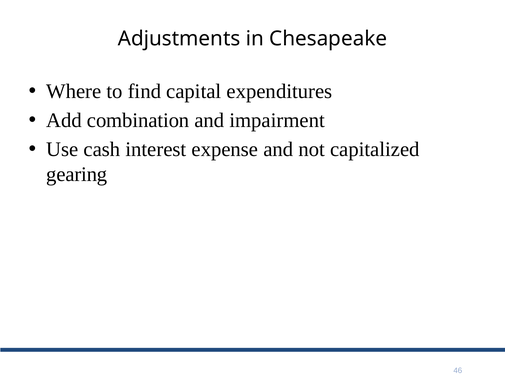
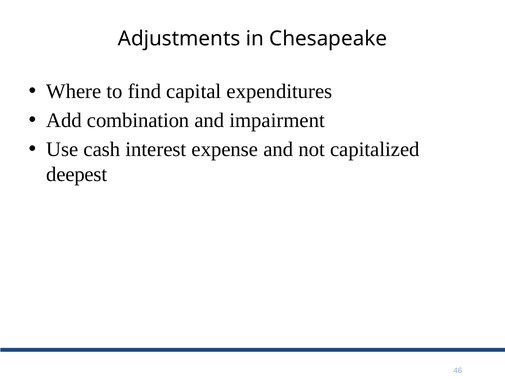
gearing: gearing -> deepest (77, 174)
